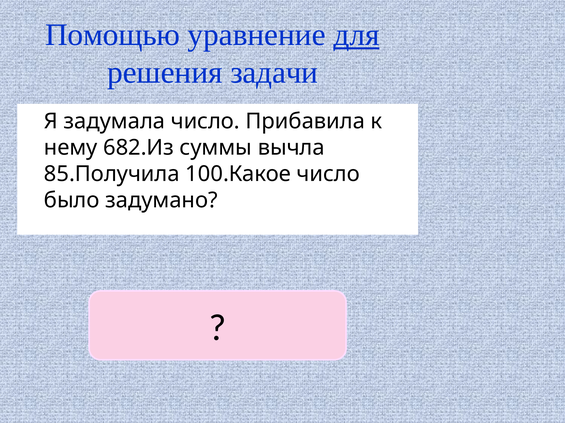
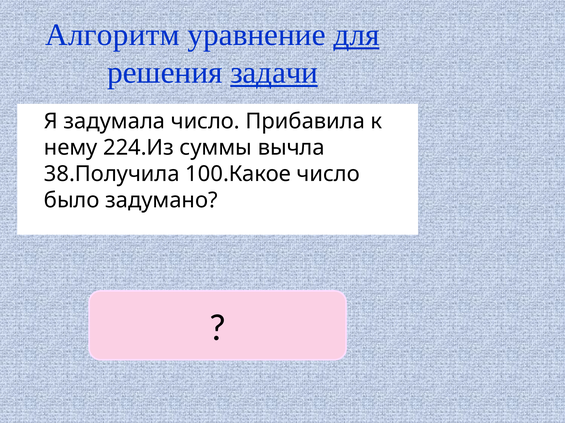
Помощью: Помощью -> Алгоритм (112, 35)
задачи underline: none -> present (274, 73)
682.Из: 682.Из -> 224.Из (139, 148)
85.Получила: 85.Получила -> 38.Получила (112, 174)
